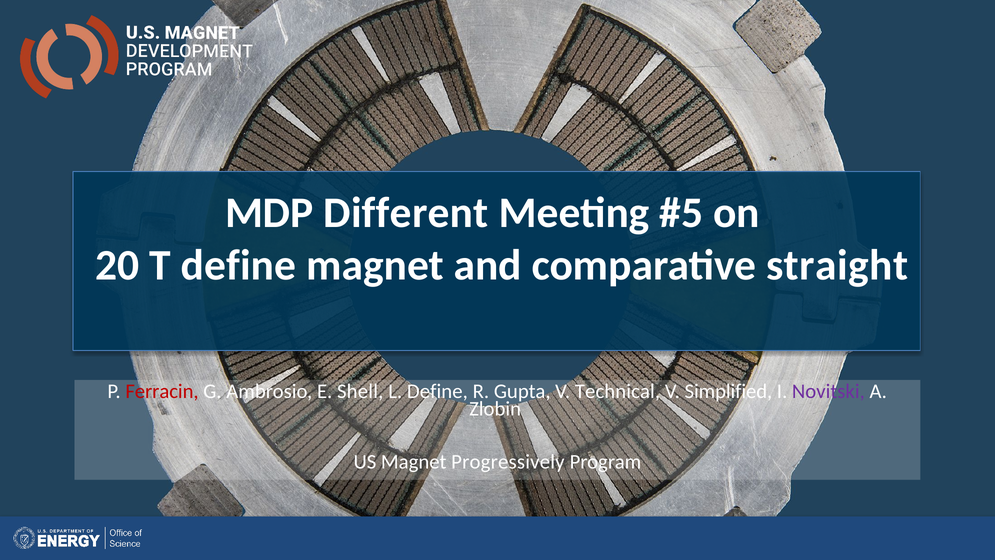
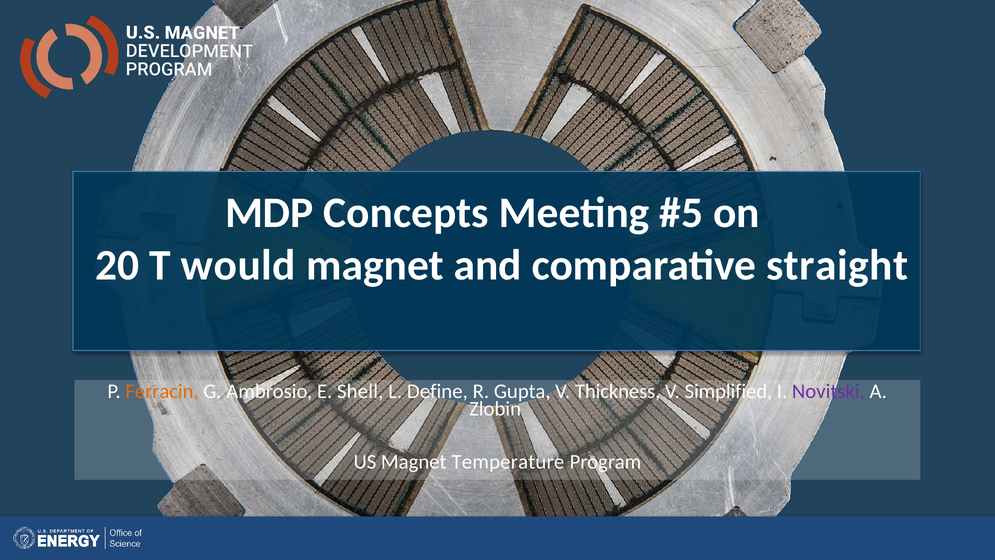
Different: Different -> Concepts (406, 213)
T define: define -> would (238, 265)
Ferracin colour: red -> orange (162, 391)
Technical: Technical -> Thickness (618, 391)
Progressively: Progressively -> Temperature (508, 462)
